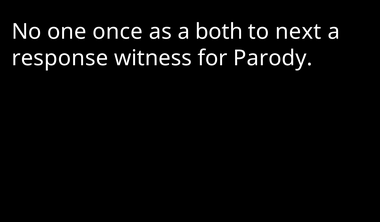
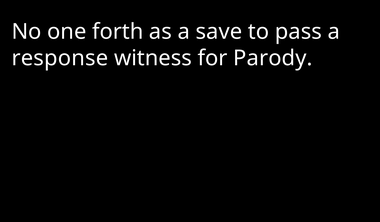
once: once -> forth (118, 32)
both: both -> save (219, 32)
next: next -> pass (298, 32)
